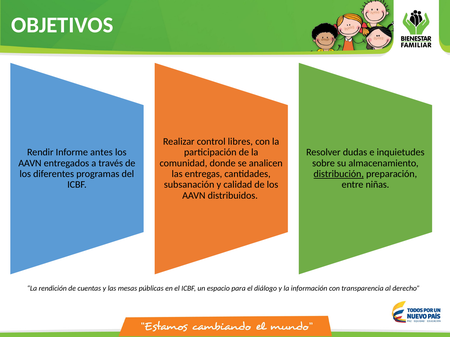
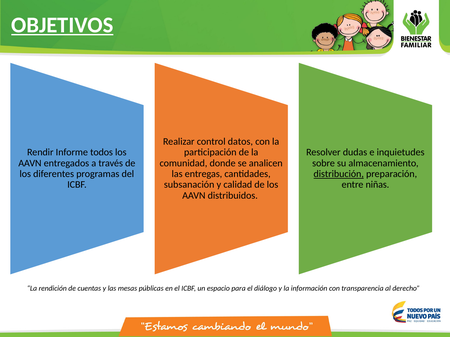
OBJETIVOS underline: none -> present (62, 25)
libres: libres -> datos (240, 142)
antes: antes -> todos (102, 153)
